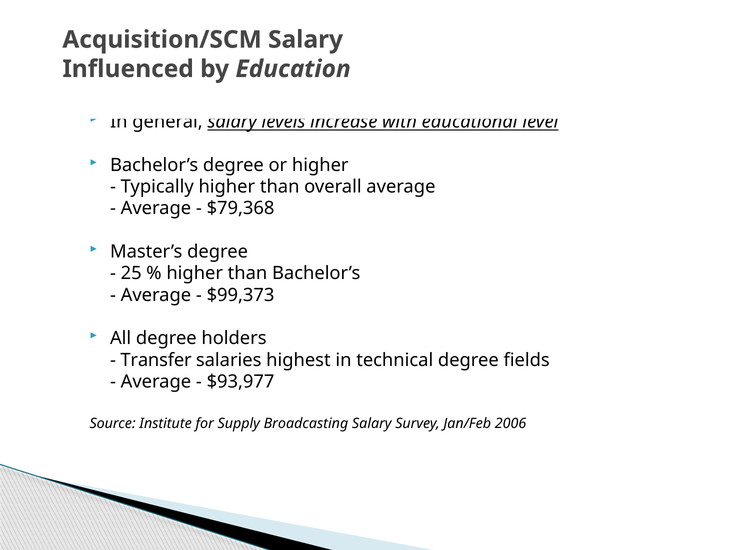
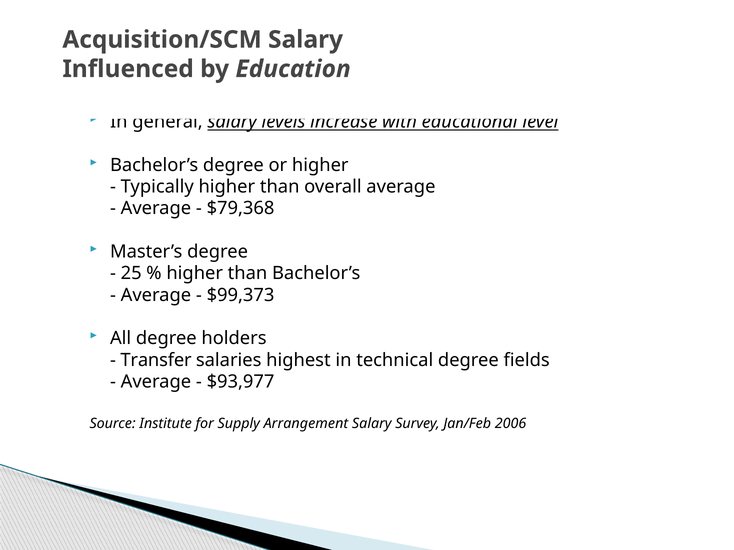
Broadcasting: Broadcasting -> Arrangement (306, 424)
